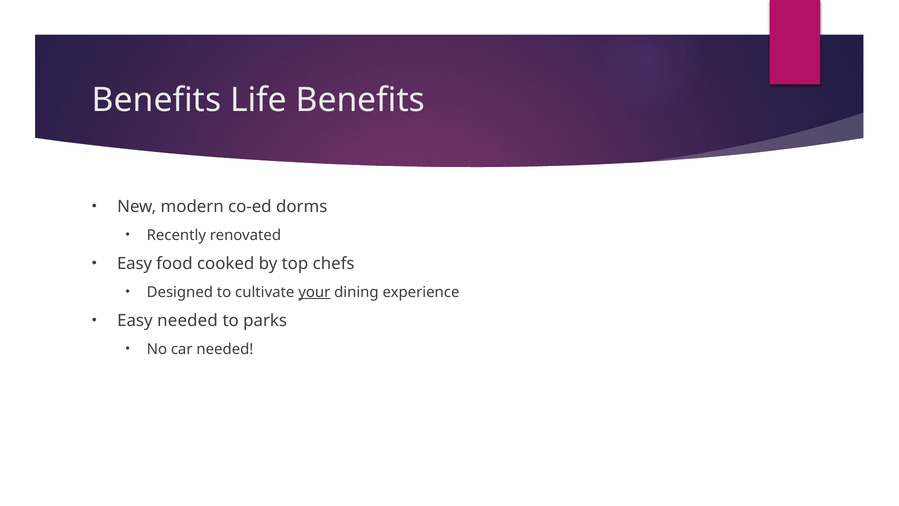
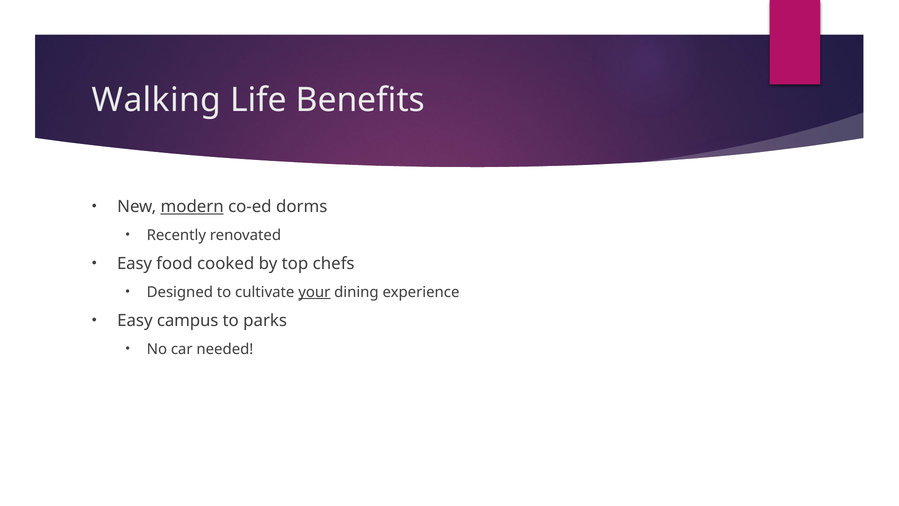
Benefits: Benefits -> Walking (156, 100)
modern underline: none -> present (192, 207)
Easy needed: needed -> campus (188, 321)
